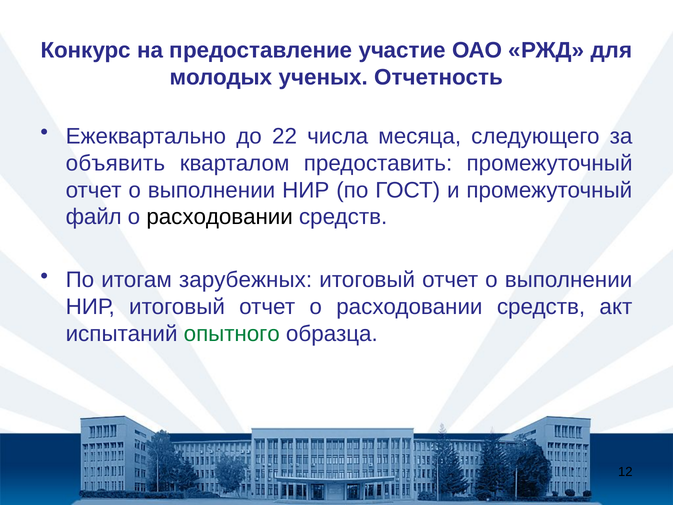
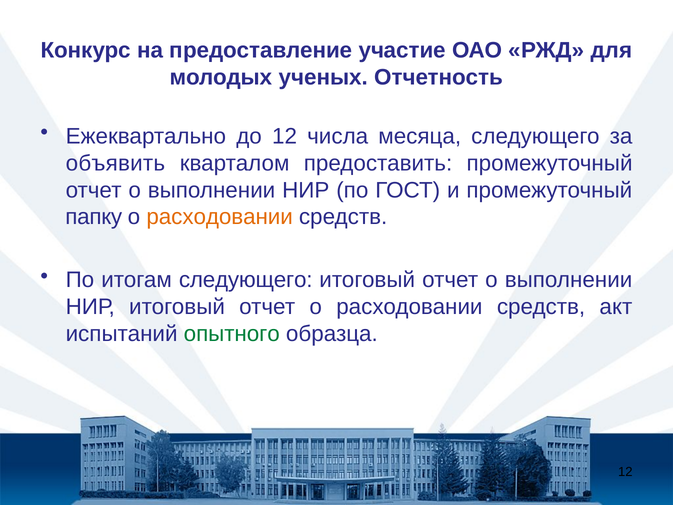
до 22: 22 -> 12 (285, 136)
файл: файл -> папку (94, 217)
расходовании colour: black -> orange (220, 217)
итогам зарубежных: зарубежных -> следующего (246, 280)
